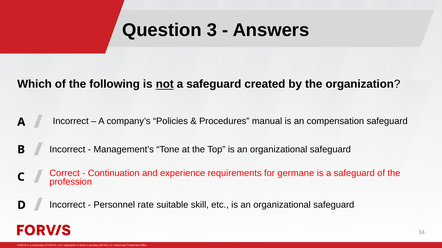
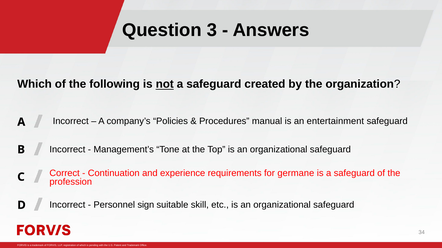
compensation: compensation -> entertainment (335, 121)
rate: rate -> sign (146, 205)
